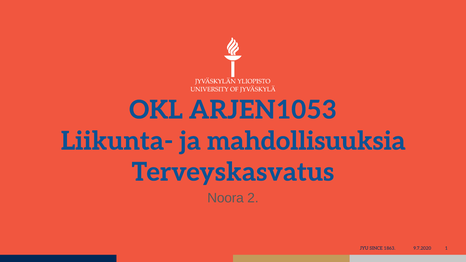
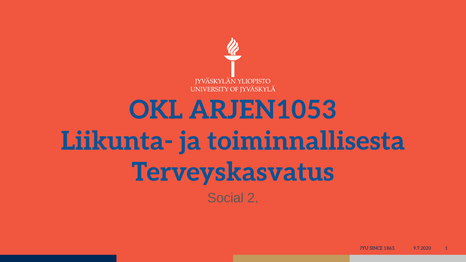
mahdollisuuksia: mahdollisuuksia -> toiminnallisesta (306, 141)
Noora: Noora -> Social (226, 198)
